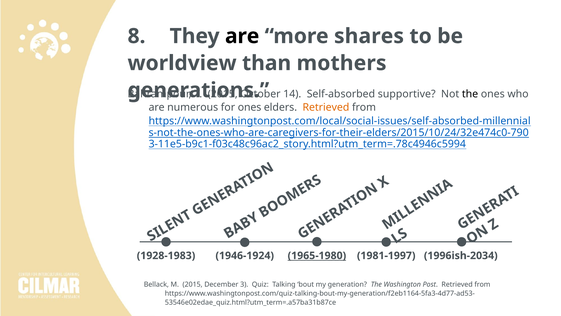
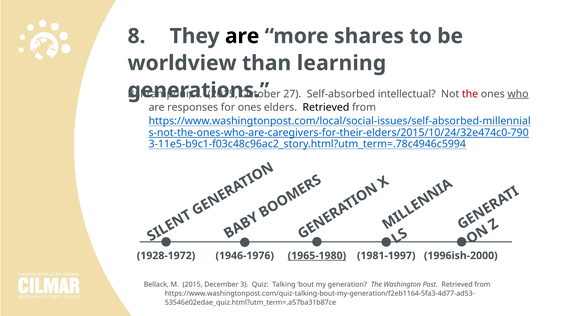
mothers: mothers -> learning (342, 63)
14: 14 -> 27 (292, 94)
supportive: supportive -> intellectual (407, 94)
the colour: black -> red (470, 94)
who underline: none -> present (518, 94)
numerous: numerous -> responses (193, 107)
Retrieved colour: orange -> black (326, 107)
1928-1983: 1928-1983 -> 1928-1972 (166, 255)
1946-1924: 1946-1924 -> 1946-1976 (245, 255)
1996ish-2034: 1996ish-2034 -> 1996ish-2000 (461, 255)
